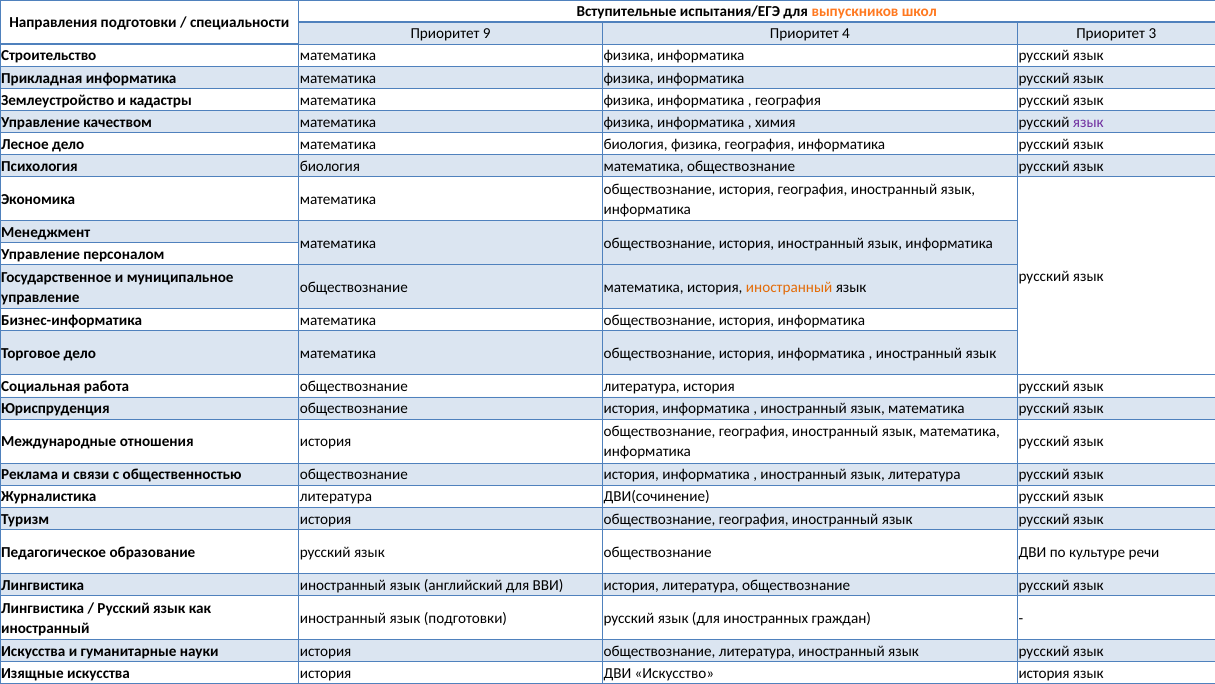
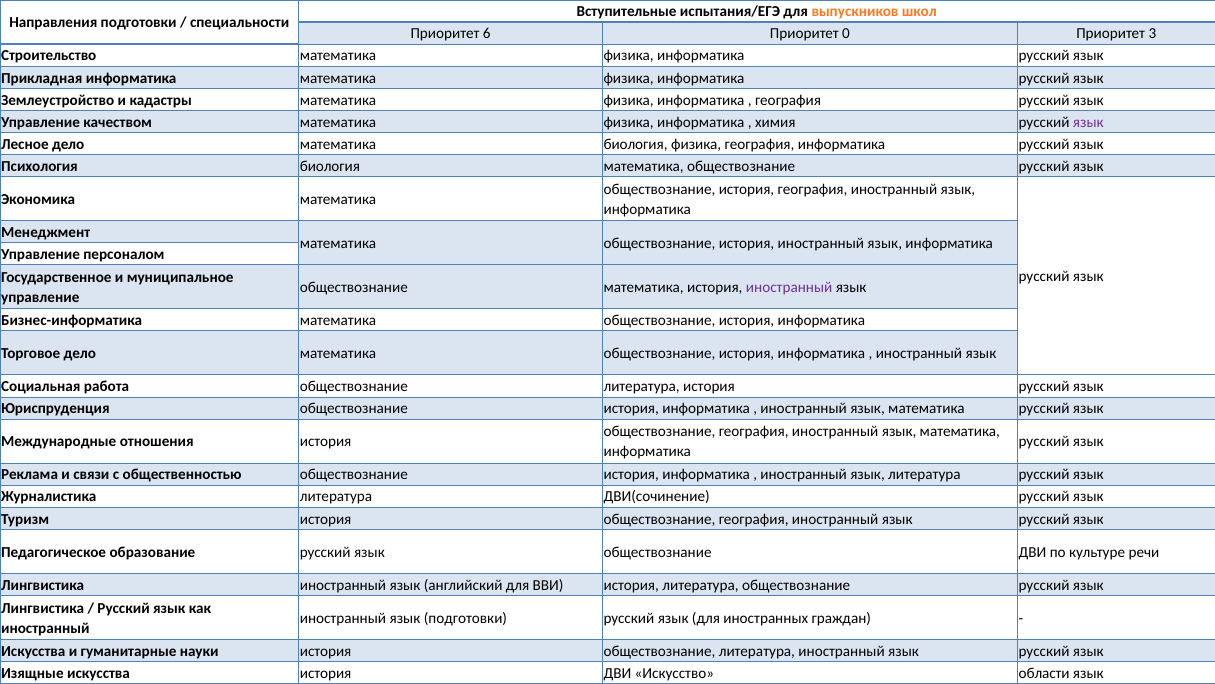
9: 9 -> 6 (487, 34)
4: 4 -> 0 (846, 34)
иностранный colour: orange -> purple (789, 287)
Искусство история: история -> области (1044, 673)
